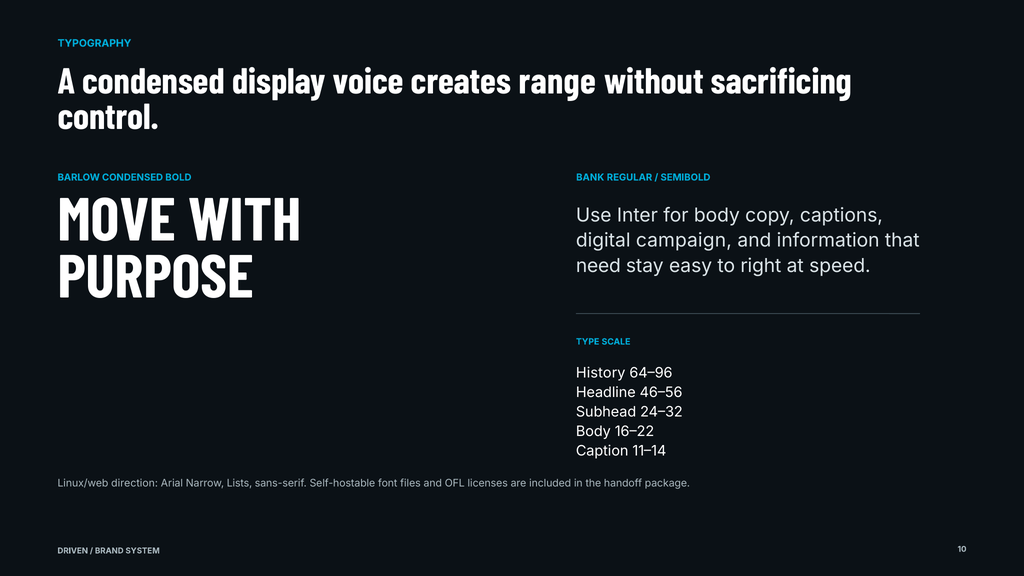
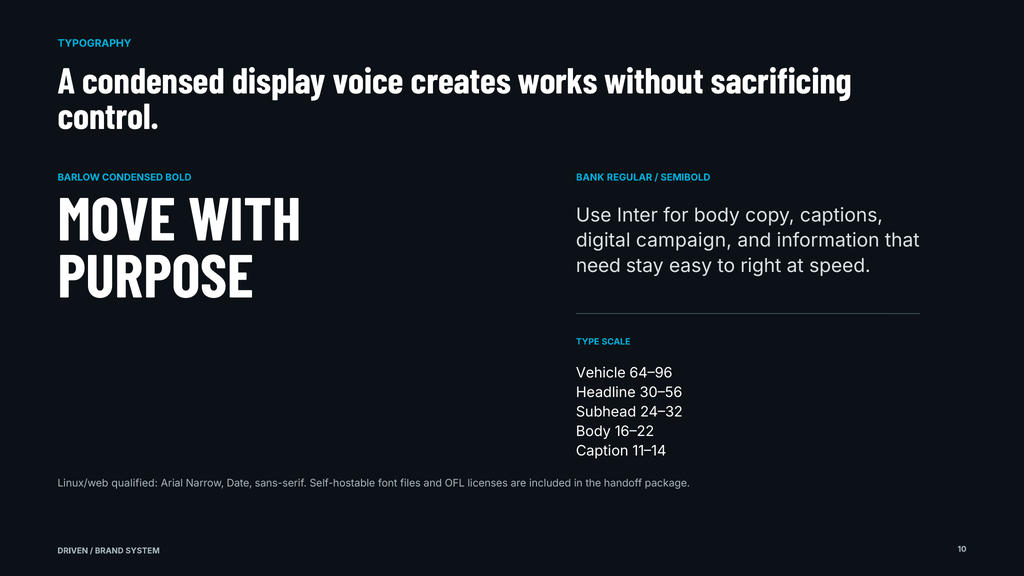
range: range -> works (558, 82)
History: History -> Vehicle (601, 373)
46–56: 46–56 -> 30–56 (661, 392)
direction: direction -> qualified (135, 483)
Lists: Lists -> Date (239, 483)
